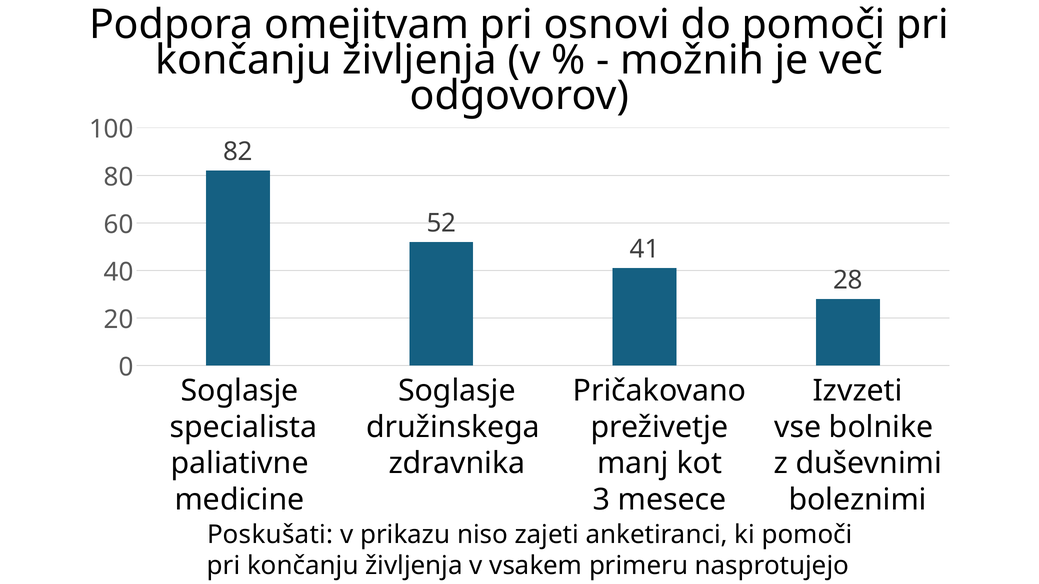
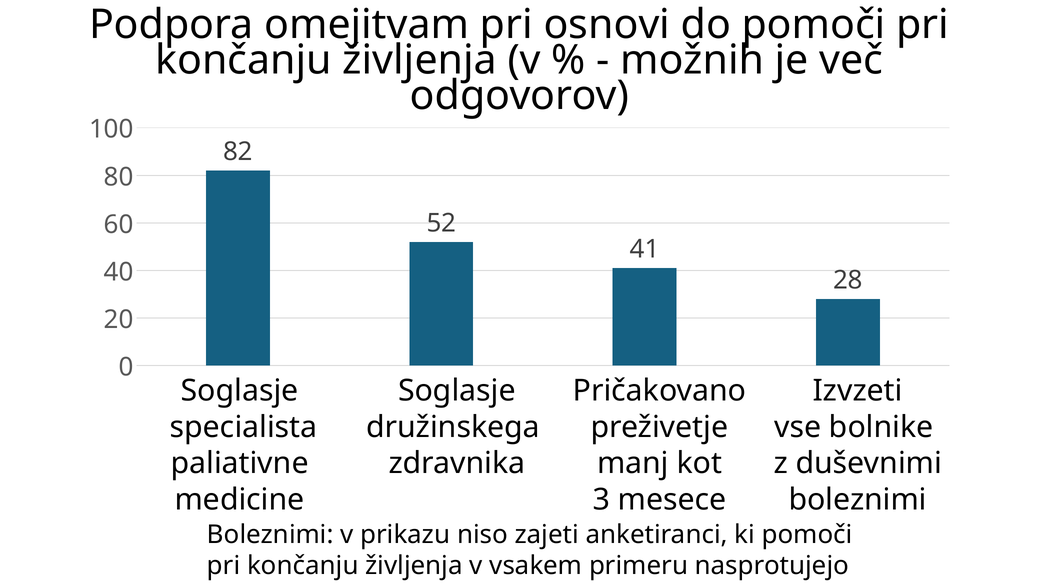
Poskušati: Poskušati -> Boleznimi (270, 535)
